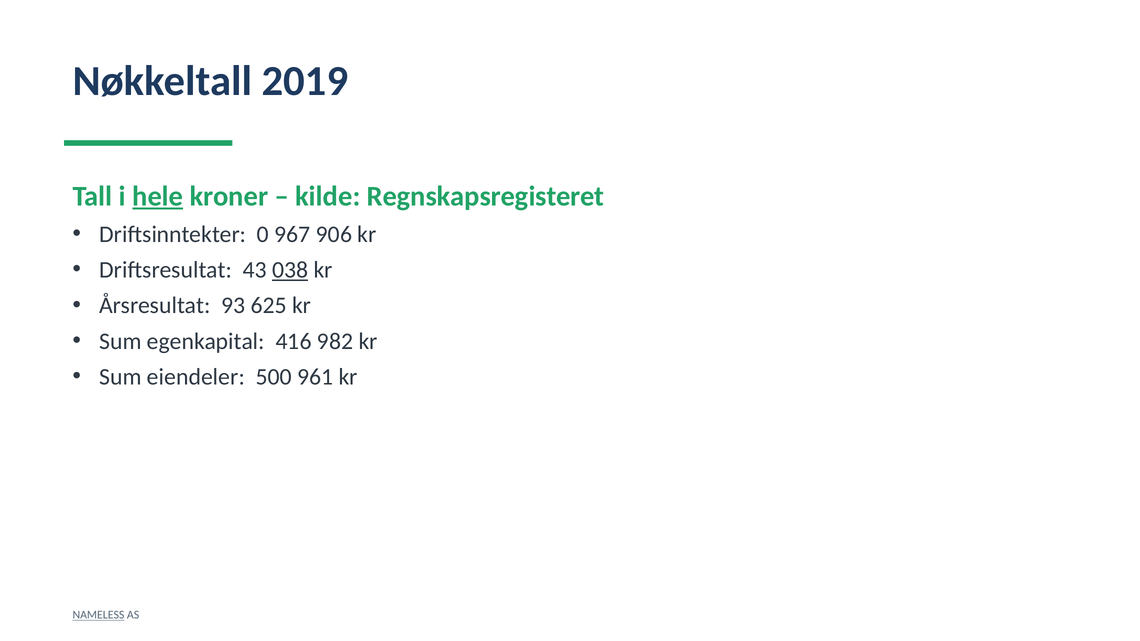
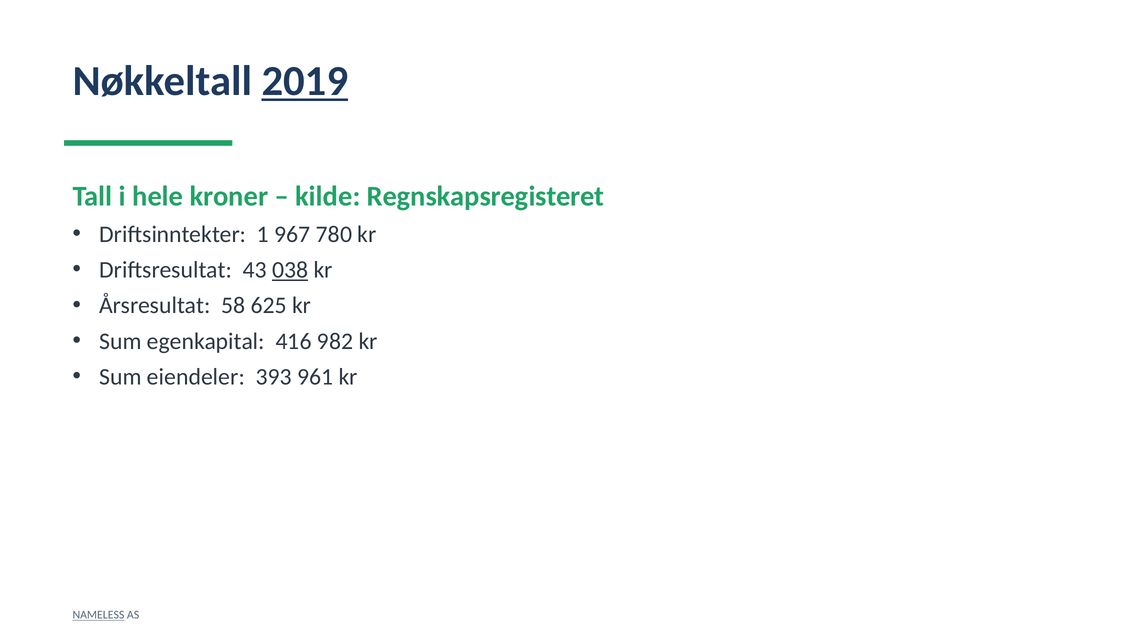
2019 underline: none -> present (305, 81)
hele underline: present -> none (158, 196)
0: 0 -> 1 (263, 234)
906: 906 -> 780 (334, 234)
93: 93 -> 58 (233, 306)
500: 500 -> 393 (274, 377)
